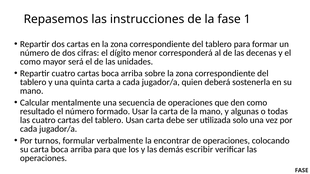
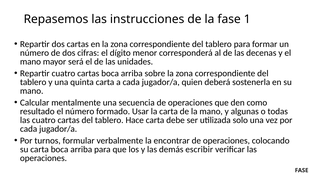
como: como -> mano (30, 62)
Usan: Usan -> Hace (135, 120)
